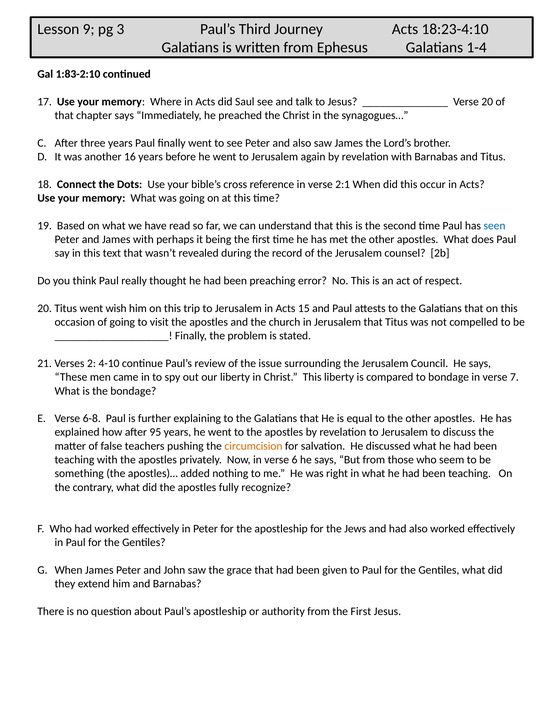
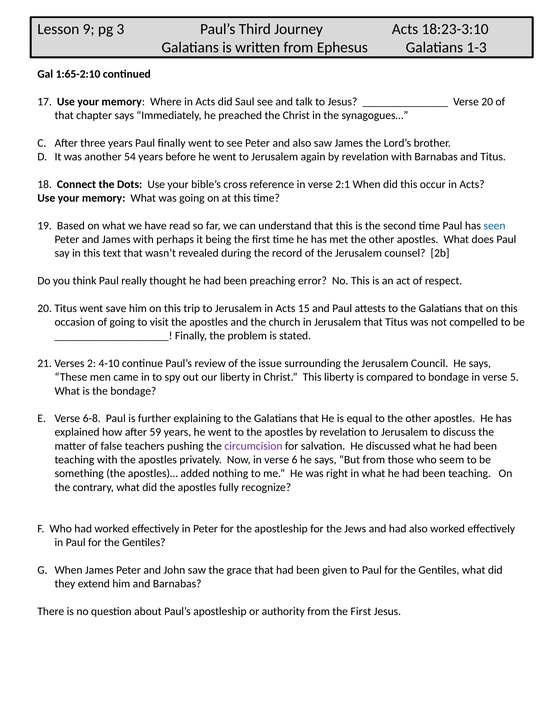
18:23-4:10: 18:23-4:10 -> 18:23-3:10 (455, 29)
1-4: 1-4 -> 1-3 (477, 48)
1:83-2:10: 1:83-2:10 -> 1:65-2:10 (78, 74)
16: 16 -> 54 (130, 157)
wish: wish -> save (116, 308)
7: 7 -> 5 (514, 377)
95: 95 -> 59 (155, 432)
circumcision colour: orange -> purple (253, 446)
